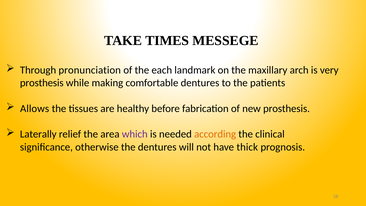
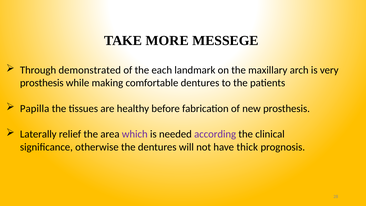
TIMES: TIMES -> MORE (167, 41)
pronunciation: pronunciation -> demonstrated (90, 70)
Allows: Allows -> Papilla (35, 108)
according colour: orange -> purple (215, 134)
